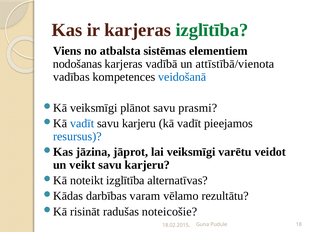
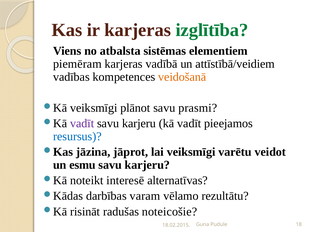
nodošanas: nodošanas -> piemēram (77, 64)
attīstībā/vienota: attīstībā/vienota -> attīstībā/veidiem (235, 64)
veidošanā colour: blue -> orange (182, 77)
vadīt colour: blue -> purple (82, 123)
veikt: veikt -> esmu (82, 165)
noteikt izglītība: izglītība -> interesē (125, 180)
